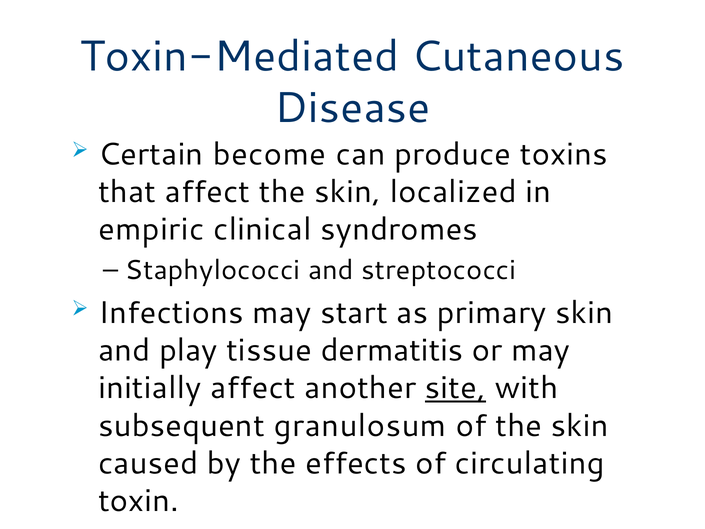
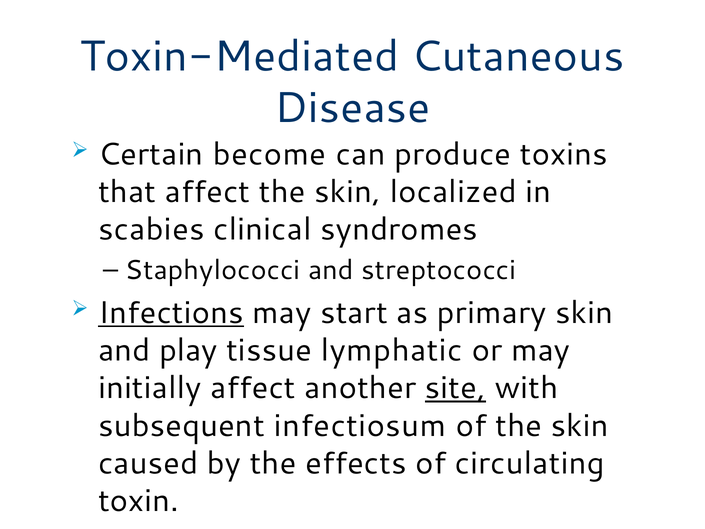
empiric: empiric -> scabies (151, 229)
Infections underline: none -> present (171, 313)
dermatitis: dermatitis -> lymphatic (392, 350)
granulosum: granulosum -> infectiosum (360, 425)
